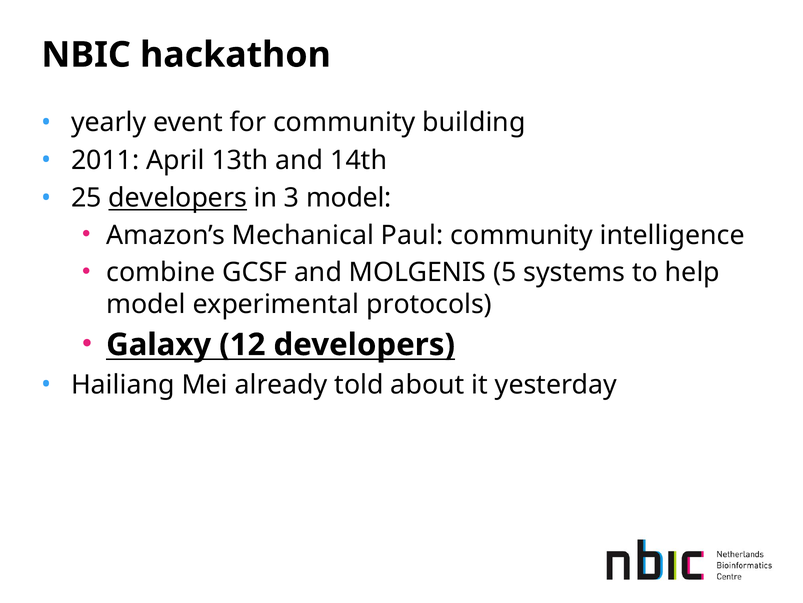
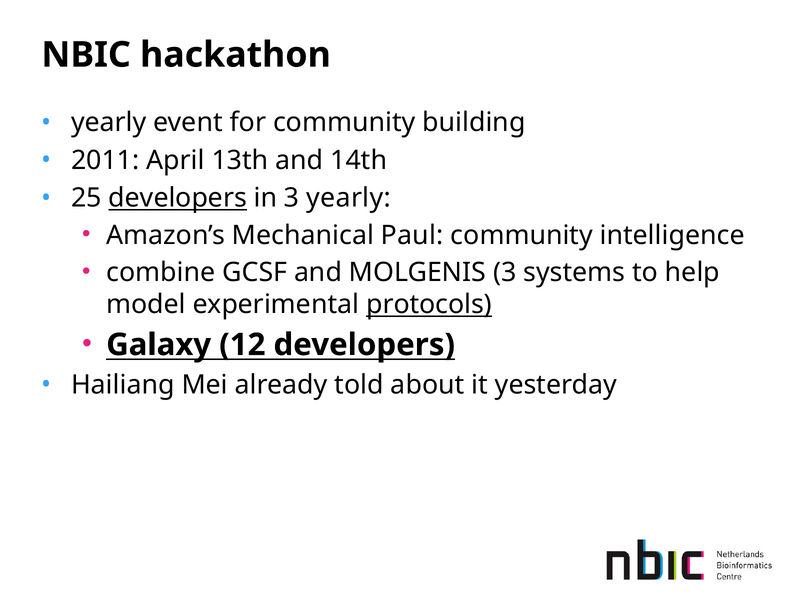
3 model: model -> yearly (349, 198)
MOLGENIS 5: 5 -> 3 (505, 272)
protocols underline: none -> present (429, 304)
